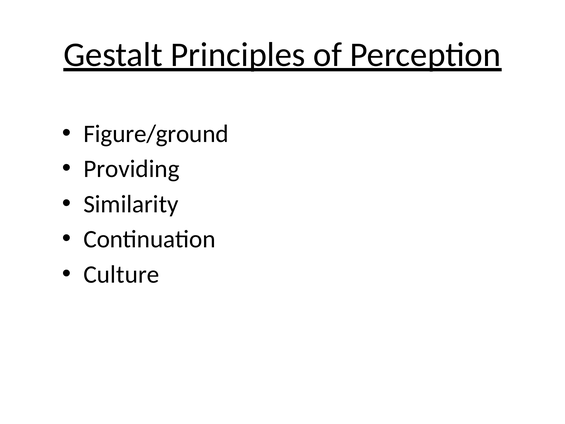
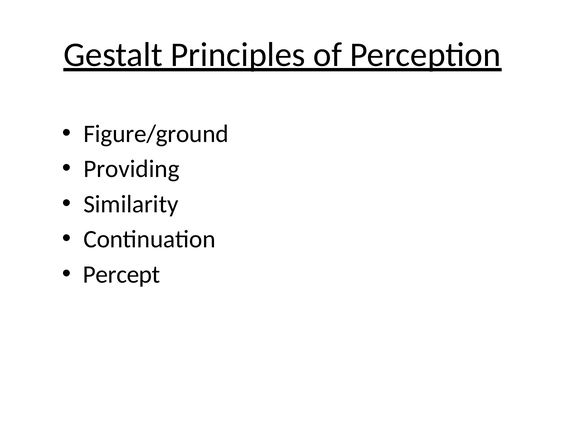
Culture: Culture -> Percept (122, 274)
